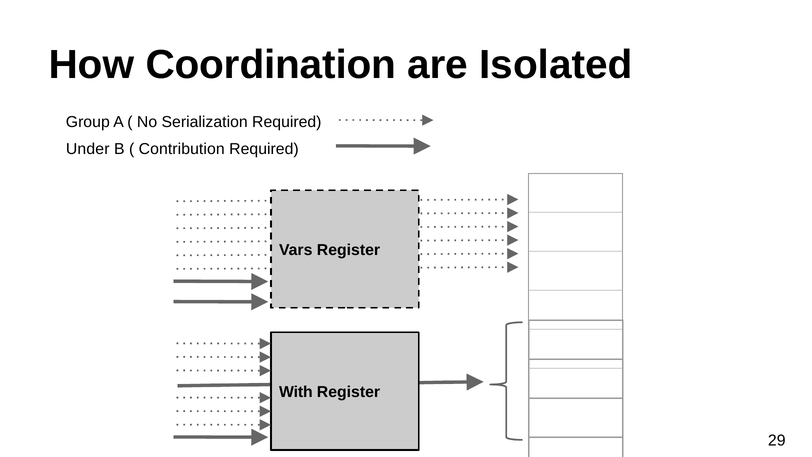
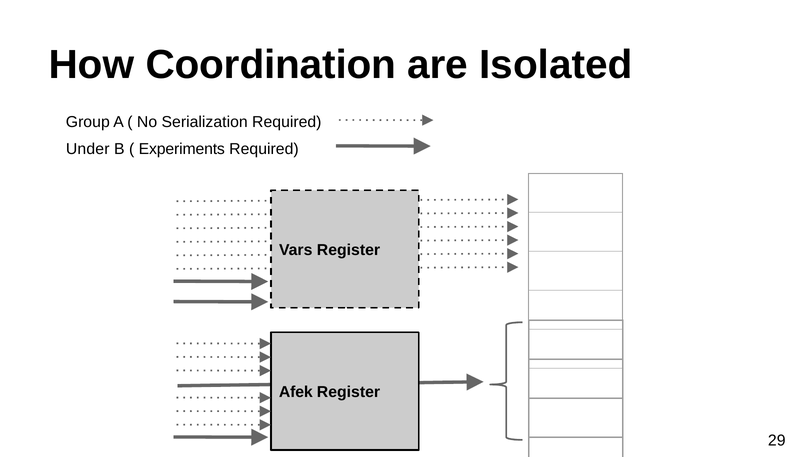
Contribution: Contribution -> Experiments (182, 149)
With: With -> Afek (296, 392)
